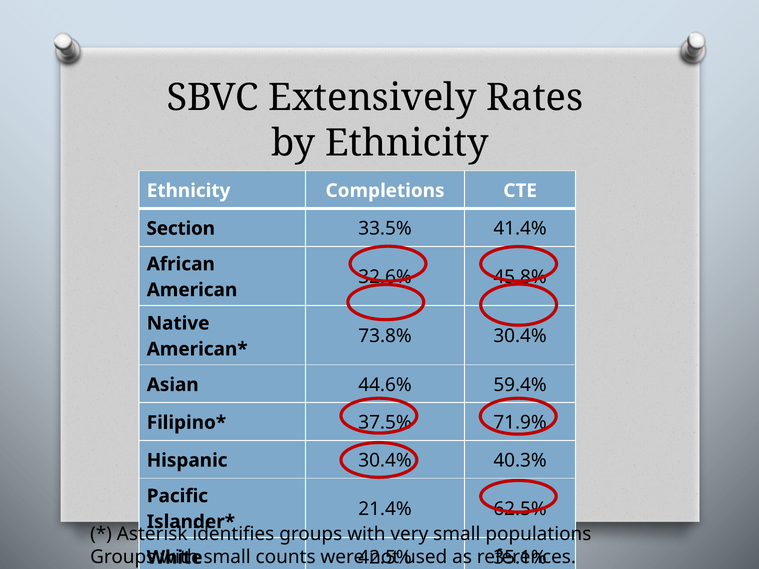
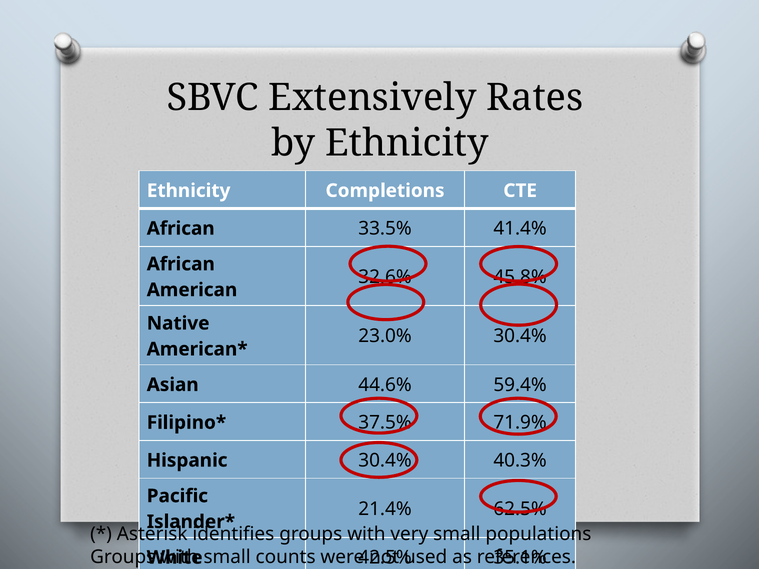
Section: Section -> African (181, 229)
73.8%: 73.8% -> 23.0% (385, 336)
